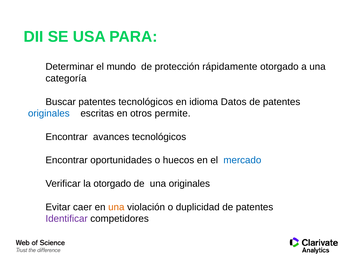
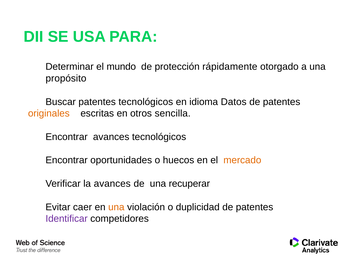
categoría: categoría -> propósito (66, 78)
originales colour: blue -> orange (49, 113)
permite: permite -> sencilla (173, 113)
mercado colour: blue -> orange (242, 160)
la otorgado: otorgado -> avances (112, 183)
una originales: originales -> recuperar (189, 183)
